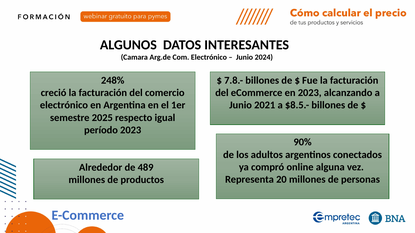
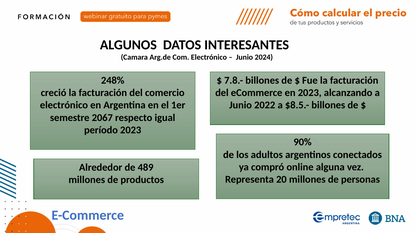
2021: 2021 -> 2022 (265, 105)
2025: 2025 -> 2067 (102, 118)
